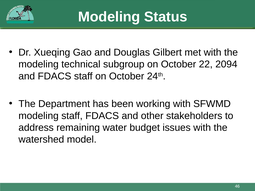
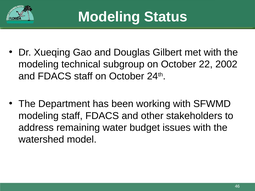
2094: 2094 -> 2002 (226, 64)
